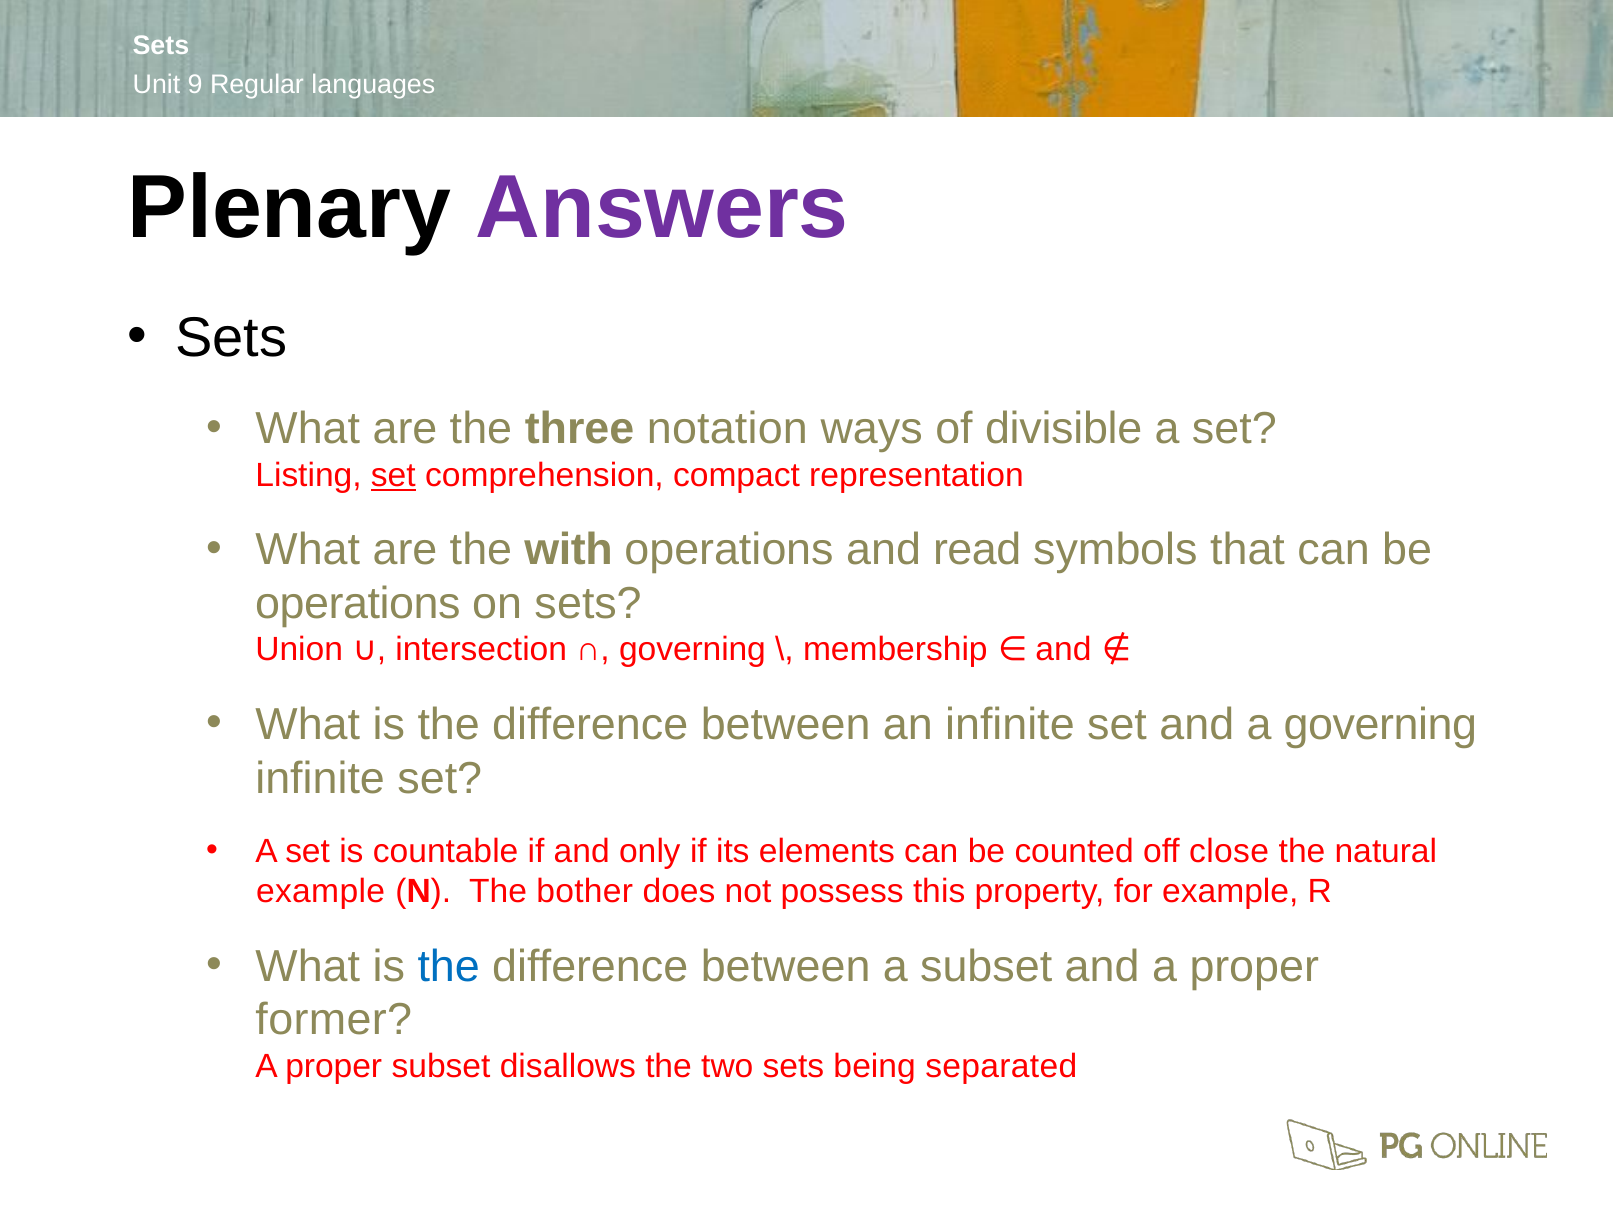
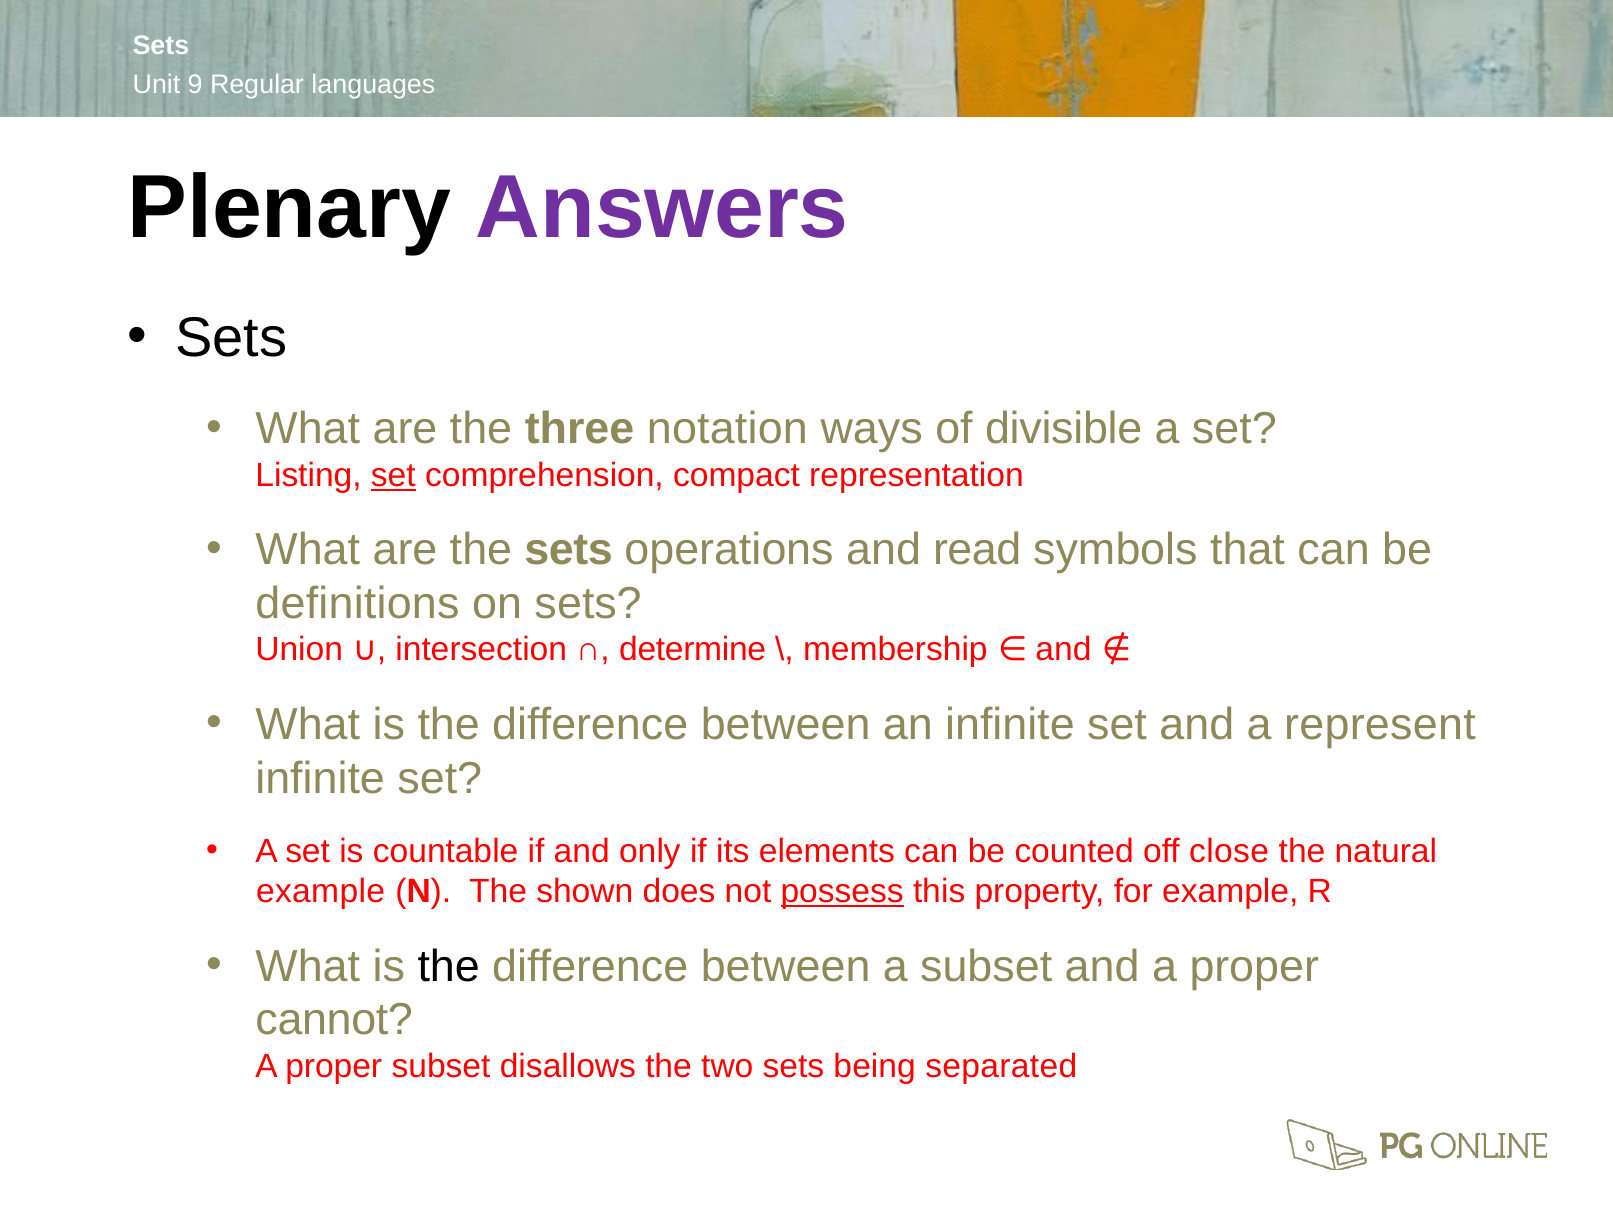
the with: with -> sets (569, 550)
operations: operations -> definitions (358, 604)
governing: governing -> determine (693, 650)
a governing: governing -> represent (1380, 725)
bother: bother -> shown (585, 892)
possess underline: none -> present (842, 892)
the colour: blue -> black (449, 967)
former: former -> cannot (334, 1021)
